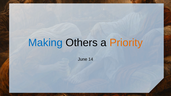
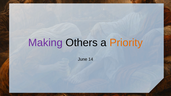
Making colour: blue -> purple (45, 43)
